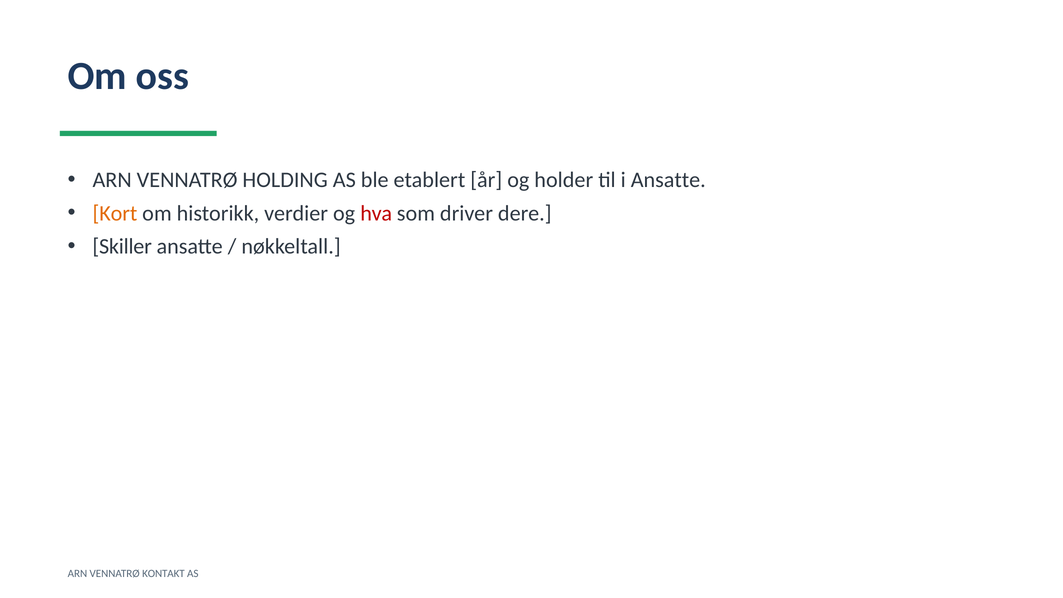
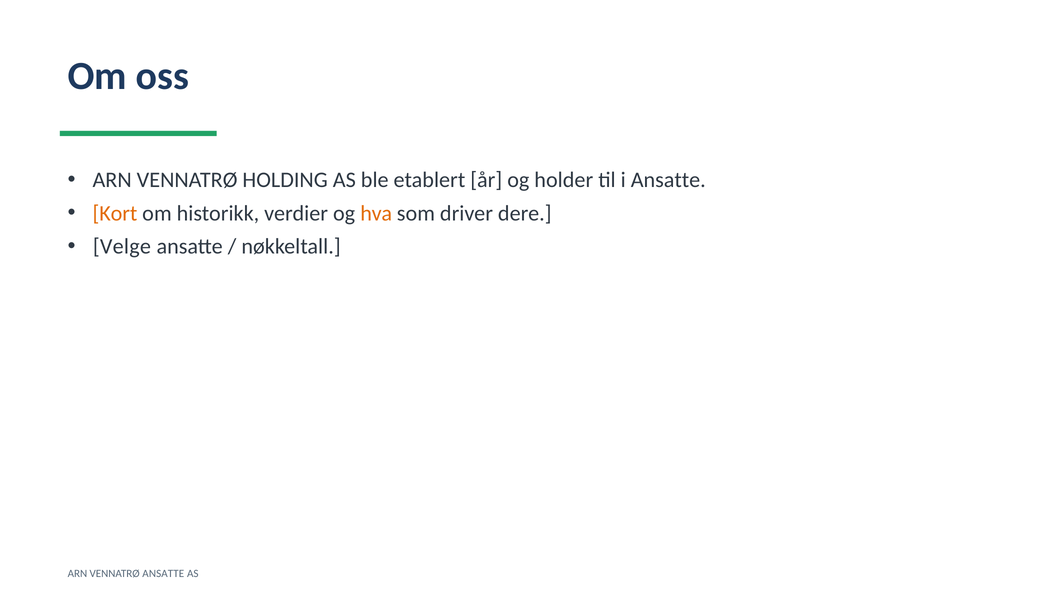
hva colour: red -> orange (376, 213)
Skiller: Skiller -> Velge (122, 247)
VENNATRØ KONTAKT: KONTAKT -> ANSATTE (163, 574)
